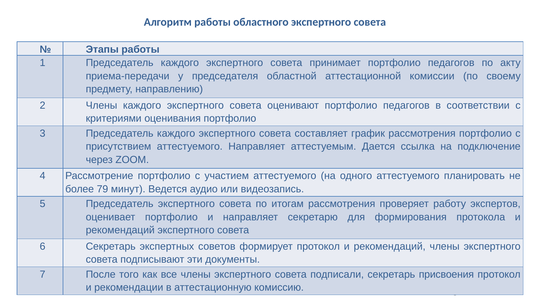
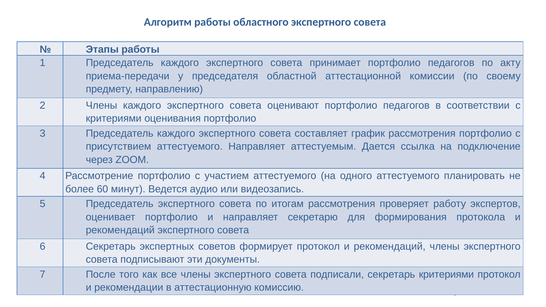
79: 79 -> 60 (102, 189)
секретарь присвоения: присвоения -> критериями (446, 275)
